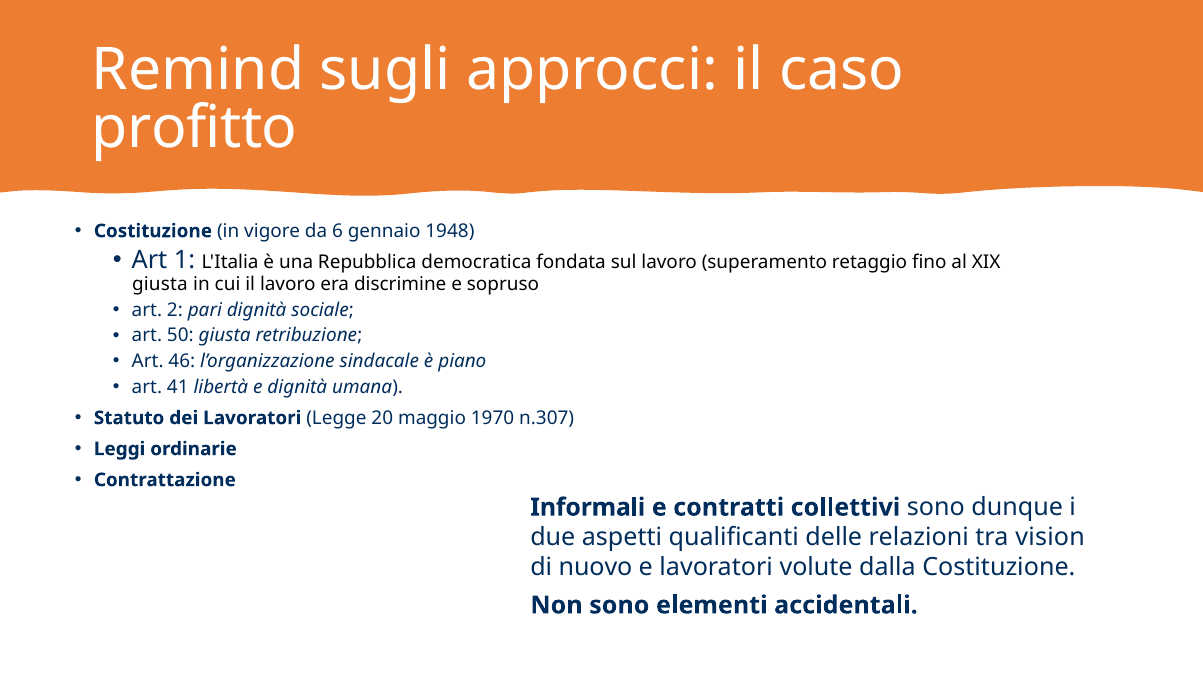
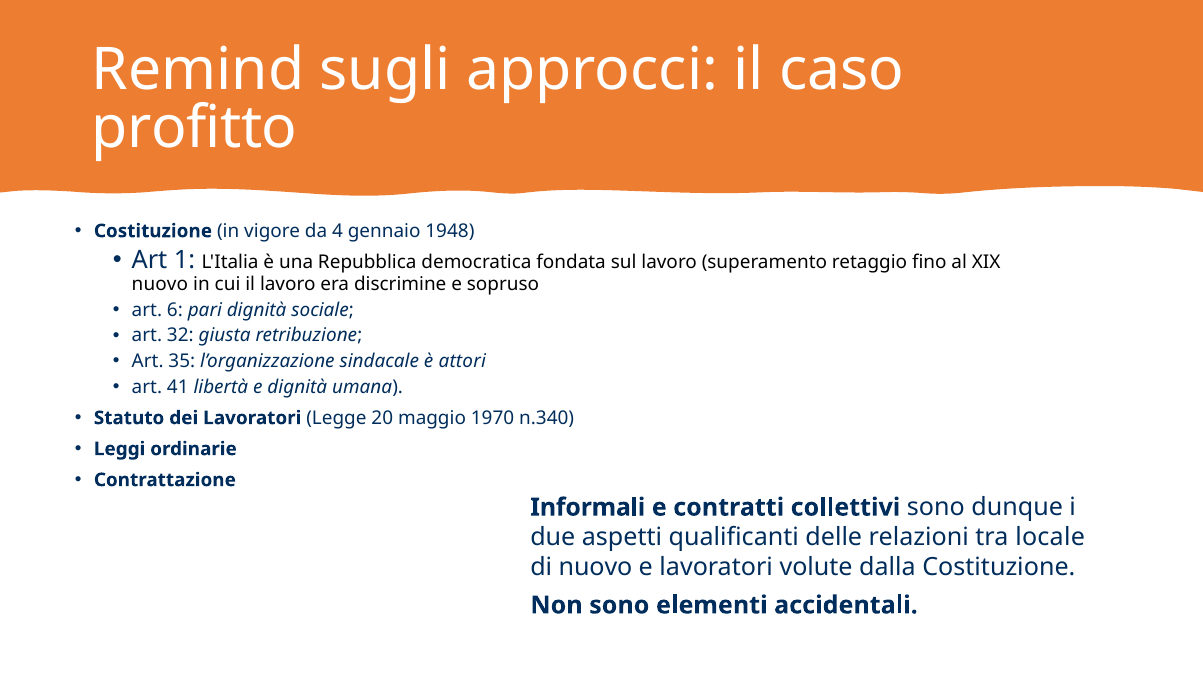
6: 6 -> 4 (338, 231)
giusta: giusta -> nuovo (160, 284)
2: 2 -> 6 (175, 310)
50: 50 -> 32 (180, 335)
46: 46 -> 35 (182, 361)
piano: piano -> attori (462, 361)
n.307: n.307 -> n.340 (547, 418)
vision: vision -> locale (1050, 537)
